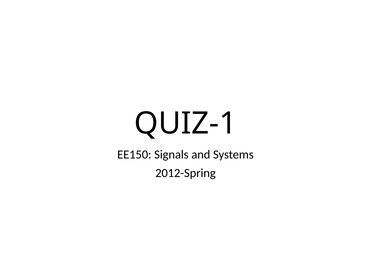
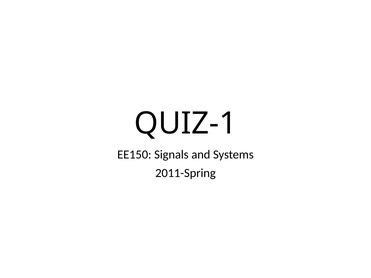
2012-Spring: 2012-Spring -> 2011-Spring (185, 173)
